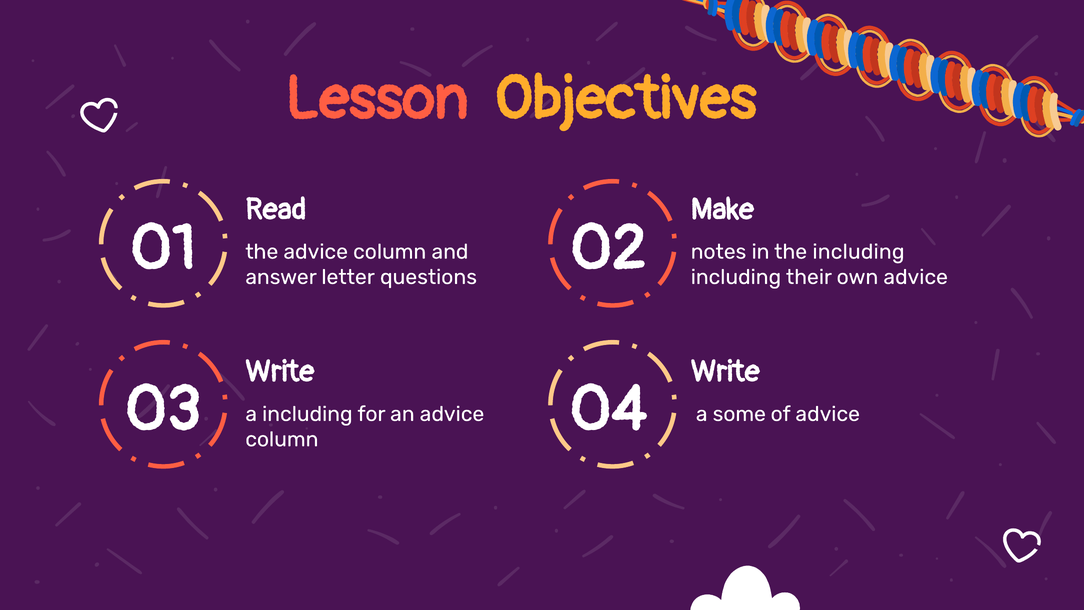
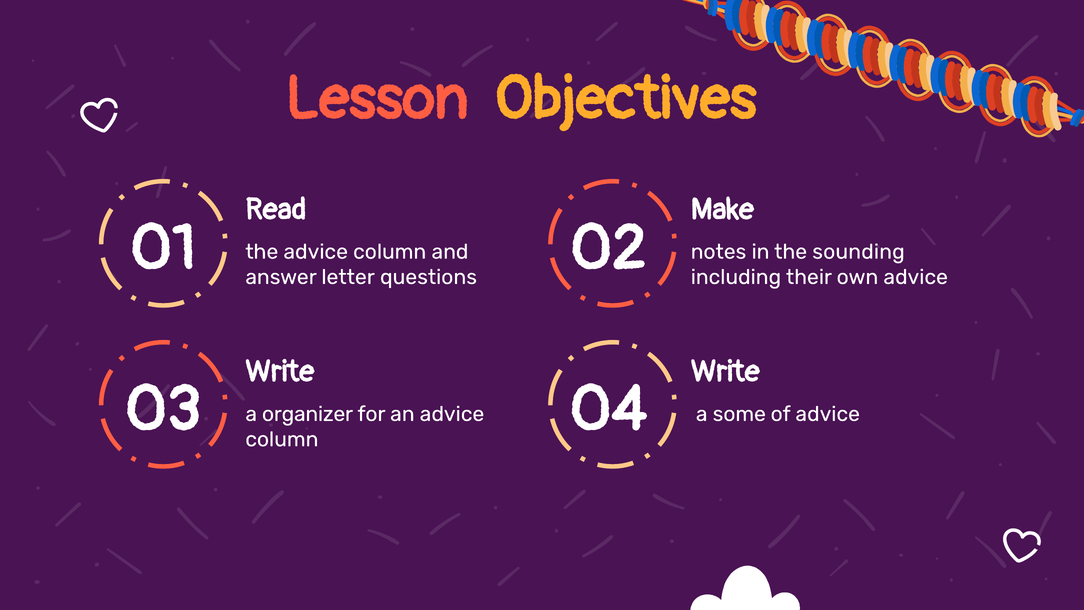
the including: including -> sounding (858, 252)
a including: including -> organizer (307, 414)
